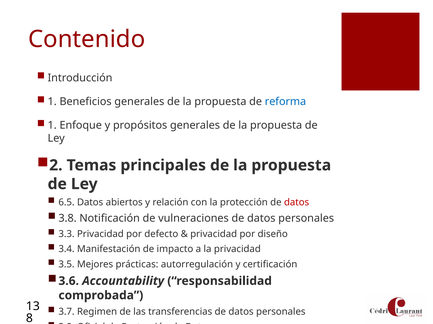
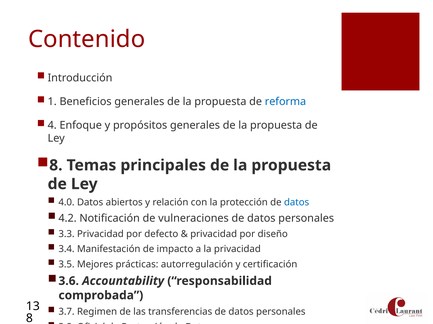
1: 1 -> 4 (52, 126)
2: 2 -> 8 (56, 166)
6.5: 6.5 -> 4.0 (66, 203)
datos colour: red -> blue (297, 203)
3.8: 3.8 -> 4.2 (68, 219)
